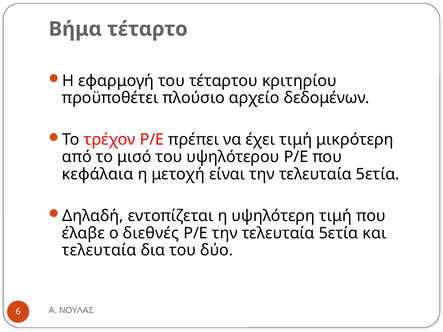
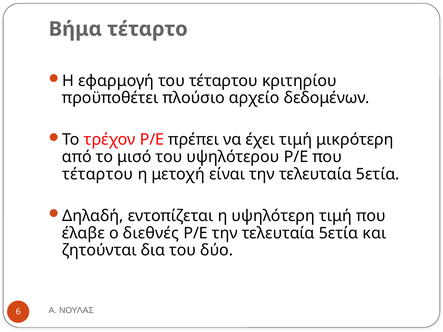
κεφάλαια: κεφάλαια -> τέταρτου (98, 174)
τελευταία: τελευταία -> ζητούνται (99, 251)
